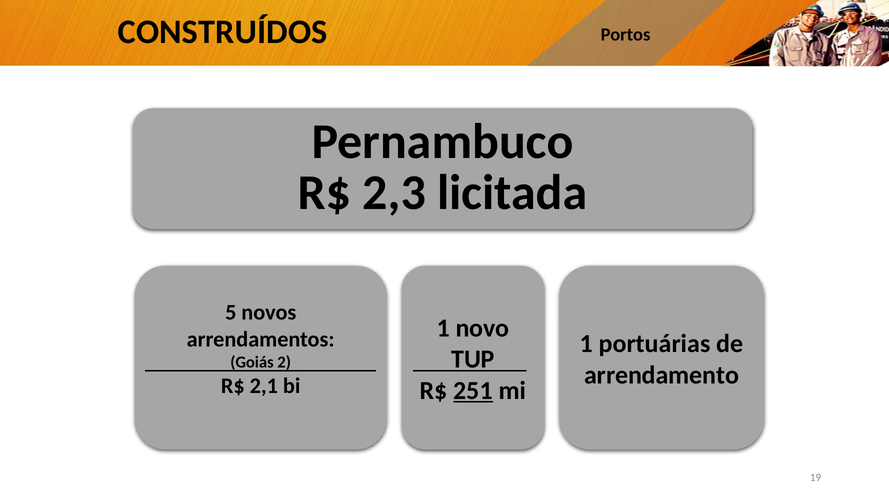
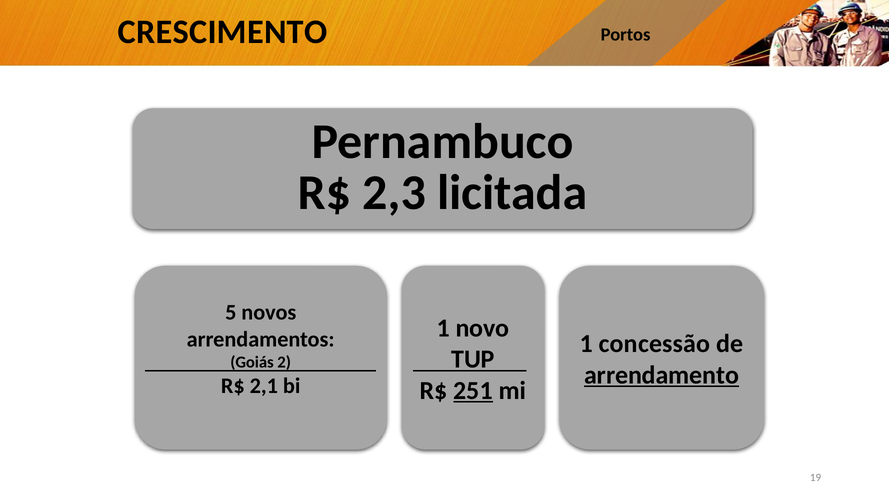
CONSTRUÍDOS: CONSTRUÍDOS -> CRESCIMENTO (223, 32)
portuárias: portuárias -> concessão (655, 344)
arrendamento underline: none -> present (662, 375)
